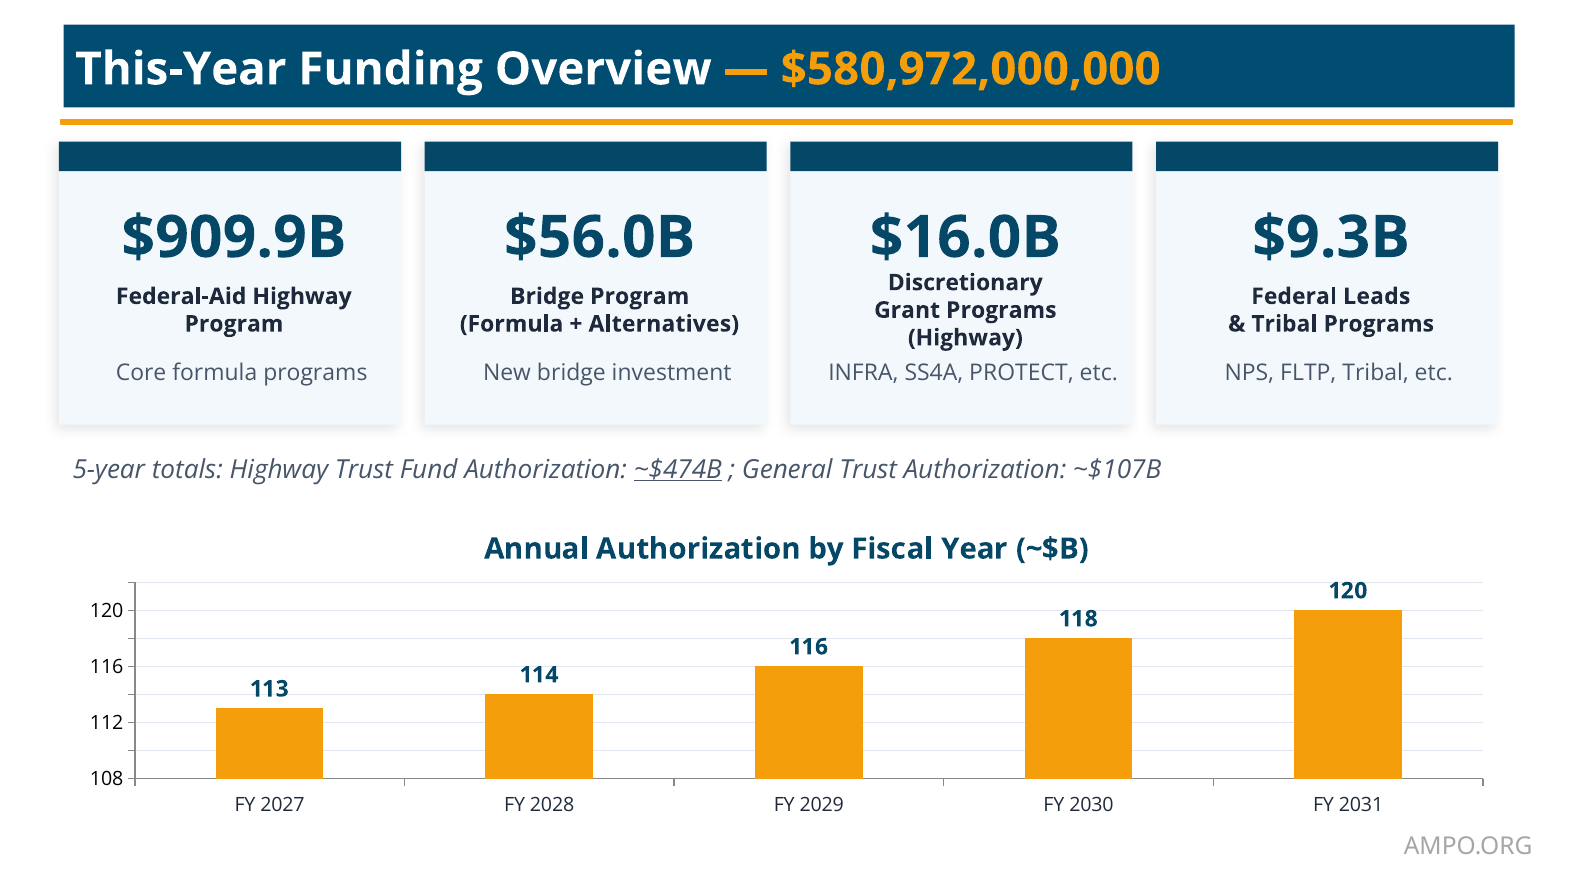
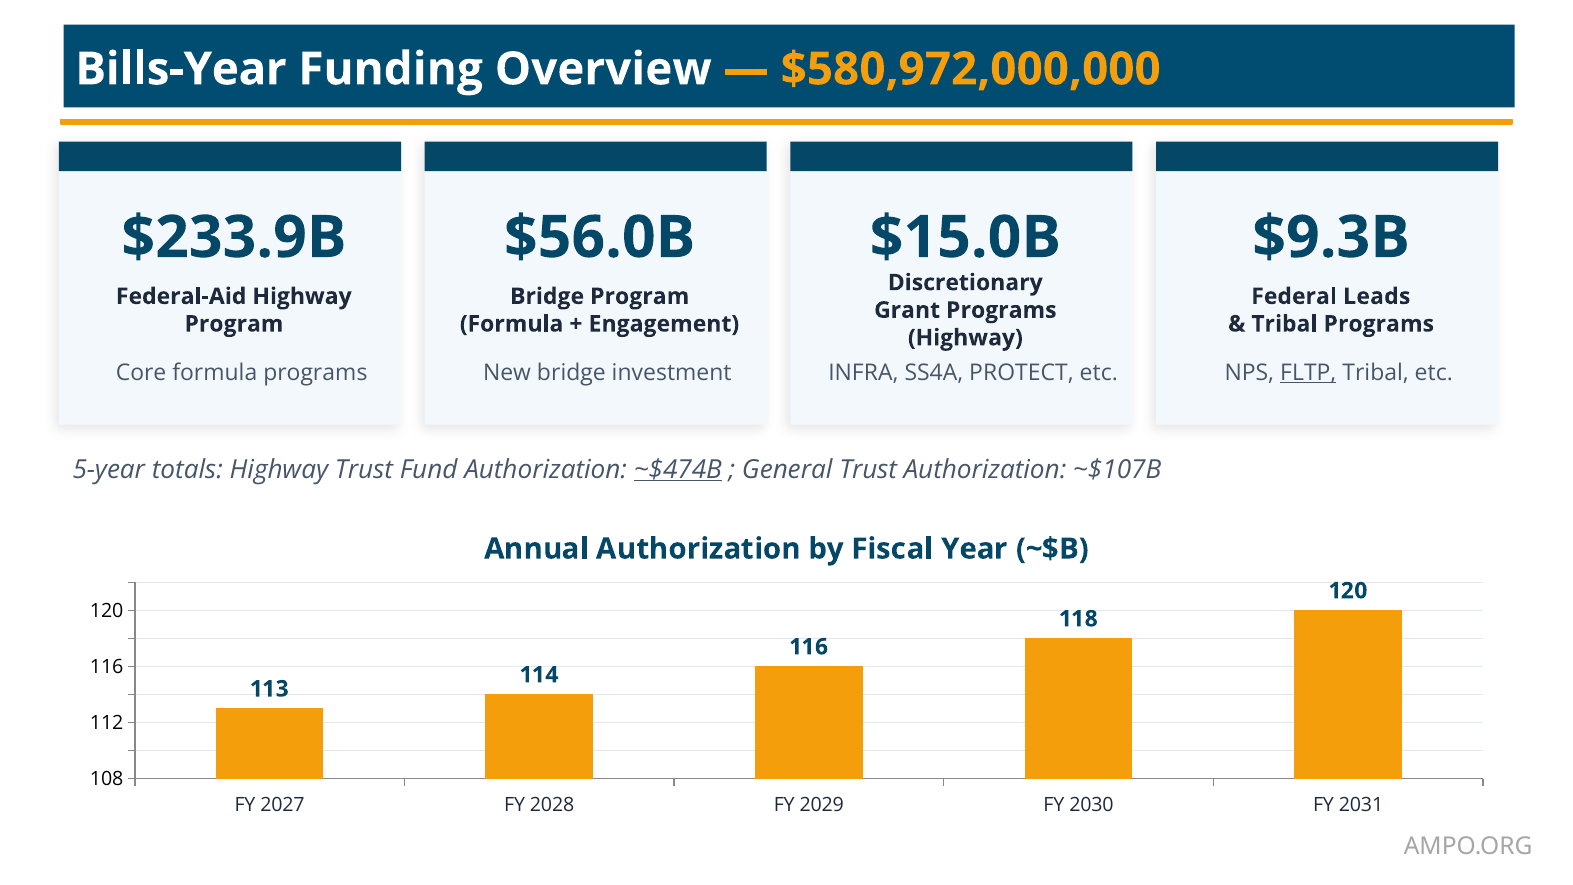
This-Year: This-Year -> Bills-Year (181, 69)
$909.9B: $909.9B -> $233.9B (234, 238)
$16.0B: $16.0B -> $15.0B (965, 238)
Alternatives: Alternatives -> Engagement (664, 324)
FLTP underline: none -> present (1308, 373)
